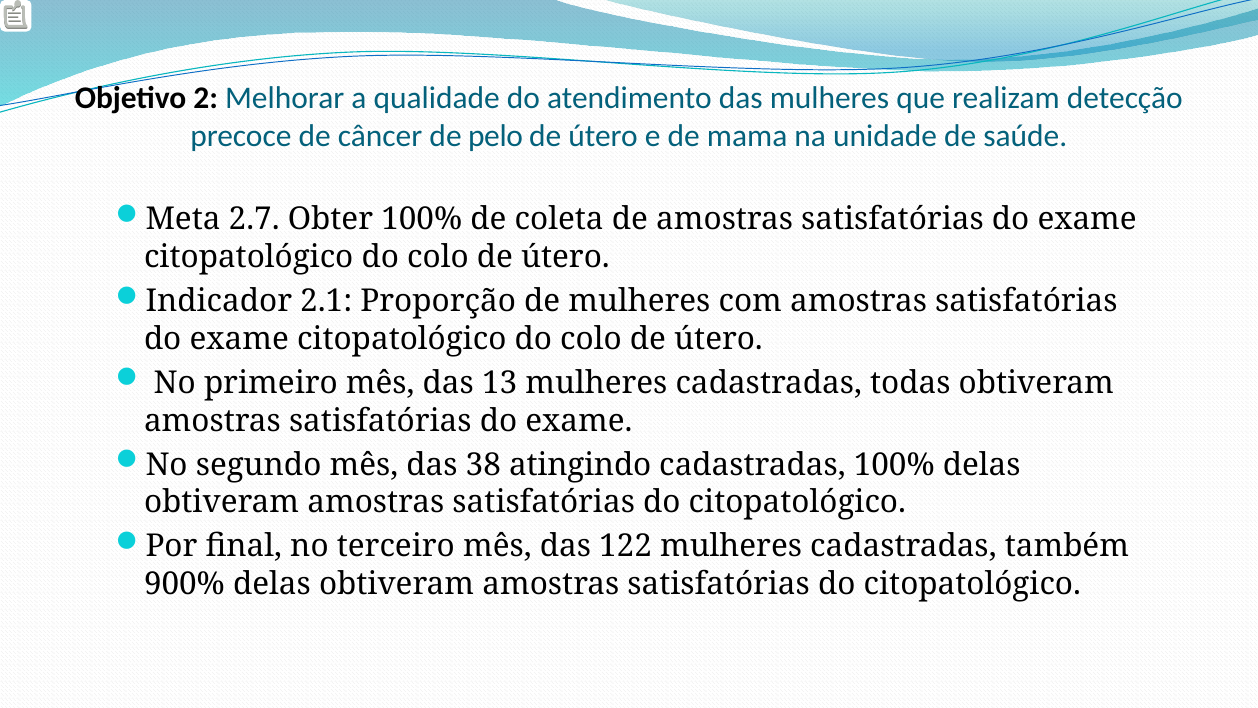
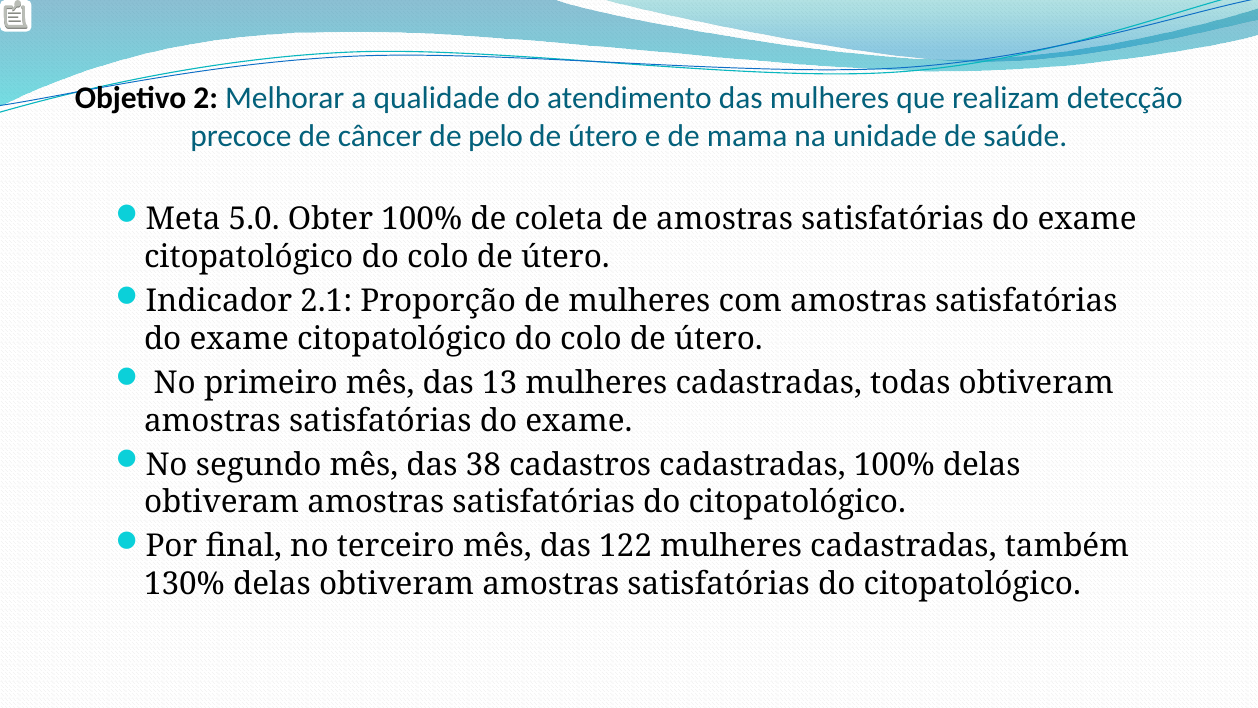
2.7: 2.7 -> 5.0 (254, 219)
atingindo: atingindo -> cadastros (580, 465)
900%: 900% -> 130% (184, 584)
